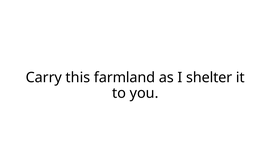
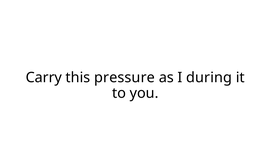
farmland: farmland -> pressure (124, 77)
shelter: shelter -> during (209, 77)
